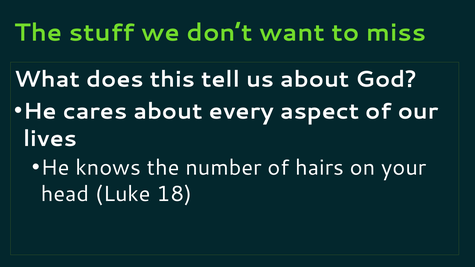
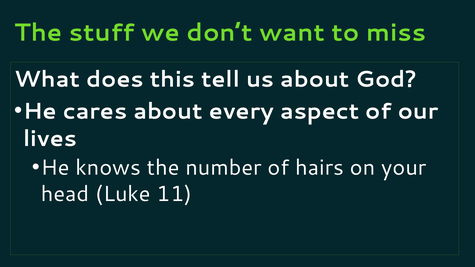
18: 18 -> 11 (174, 194)
